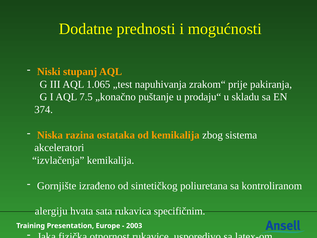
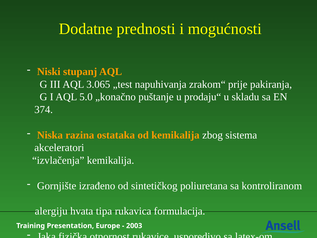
1.065: 1.065 -> 3.065 (98, 84)
7.5: 7.5 -> 5.0 (86, 97)
sata: sata -> tipa (104, 211)
specifičnim: specifičnim -> formulacija (180, 211)
